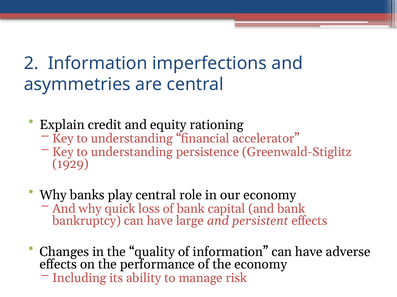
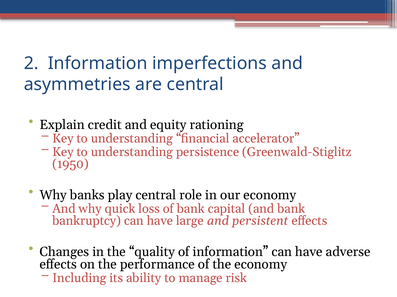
1929: 1929 -> 1950 (70, 164)
